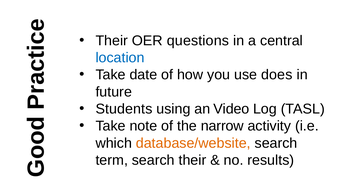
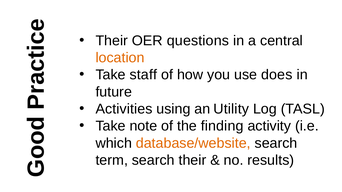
location colour: blue -> orange (120, 58)
date: date -> staff (143, 75)
Students: Students -> Activities (124, 109)
Video: Video -> Utility (231, 109)
narrow: narrow -> finding (222, 126)
